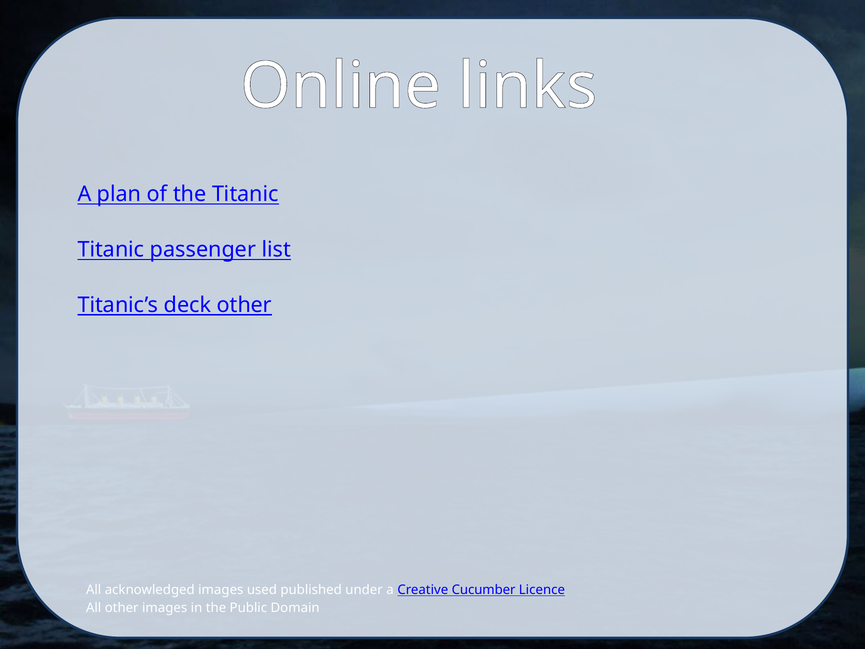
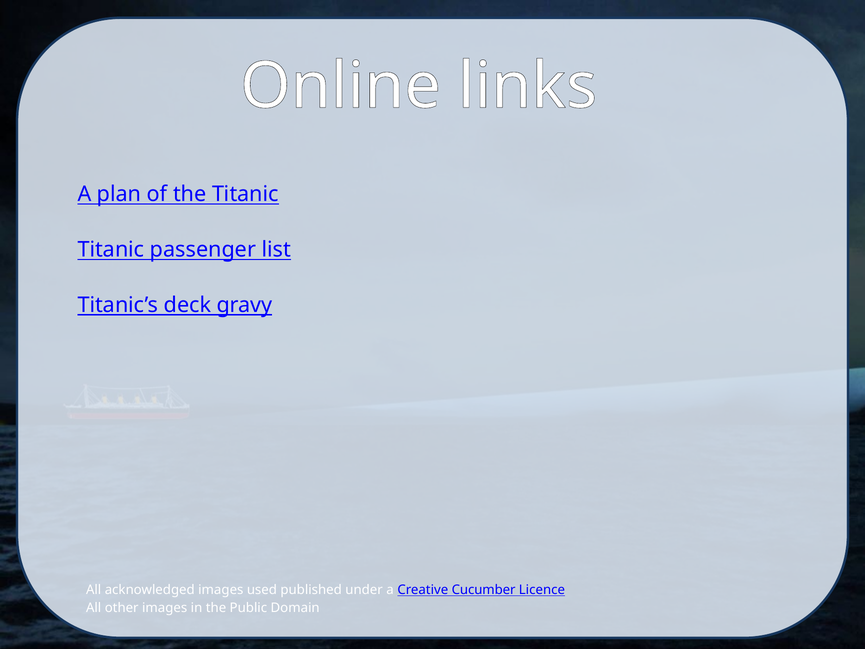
deck other: other -> gravy (244, 305)
